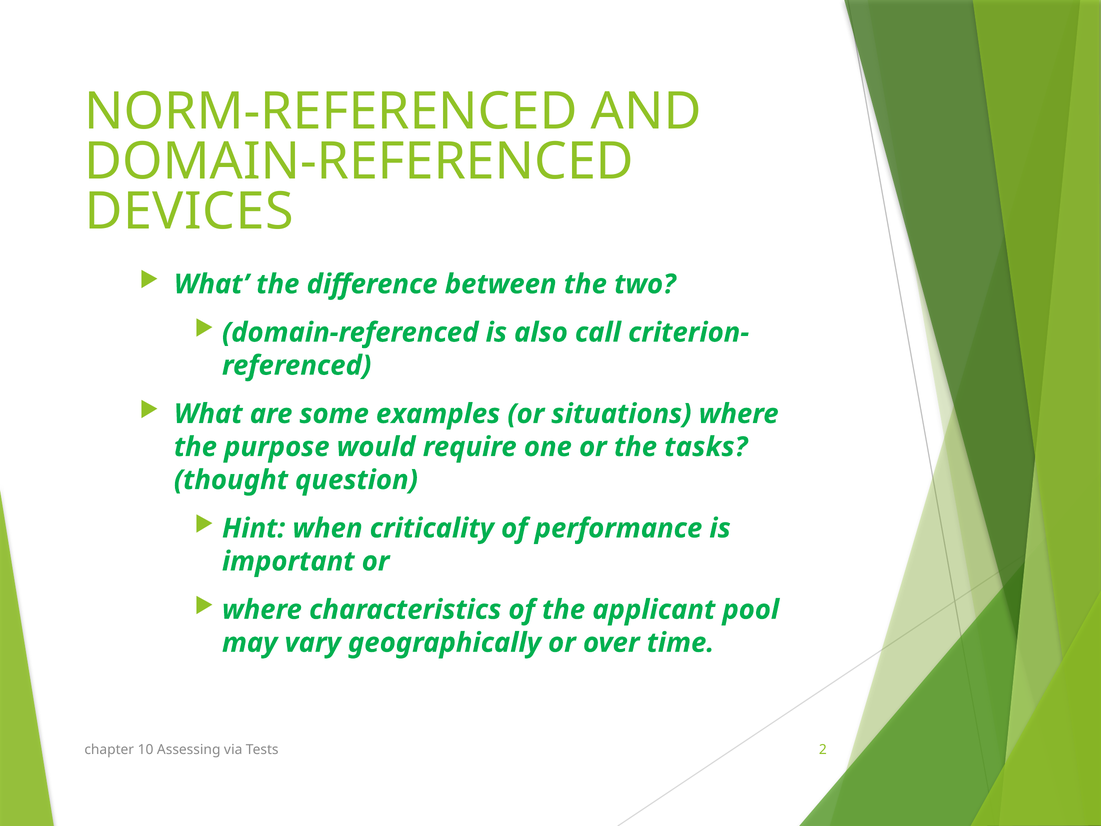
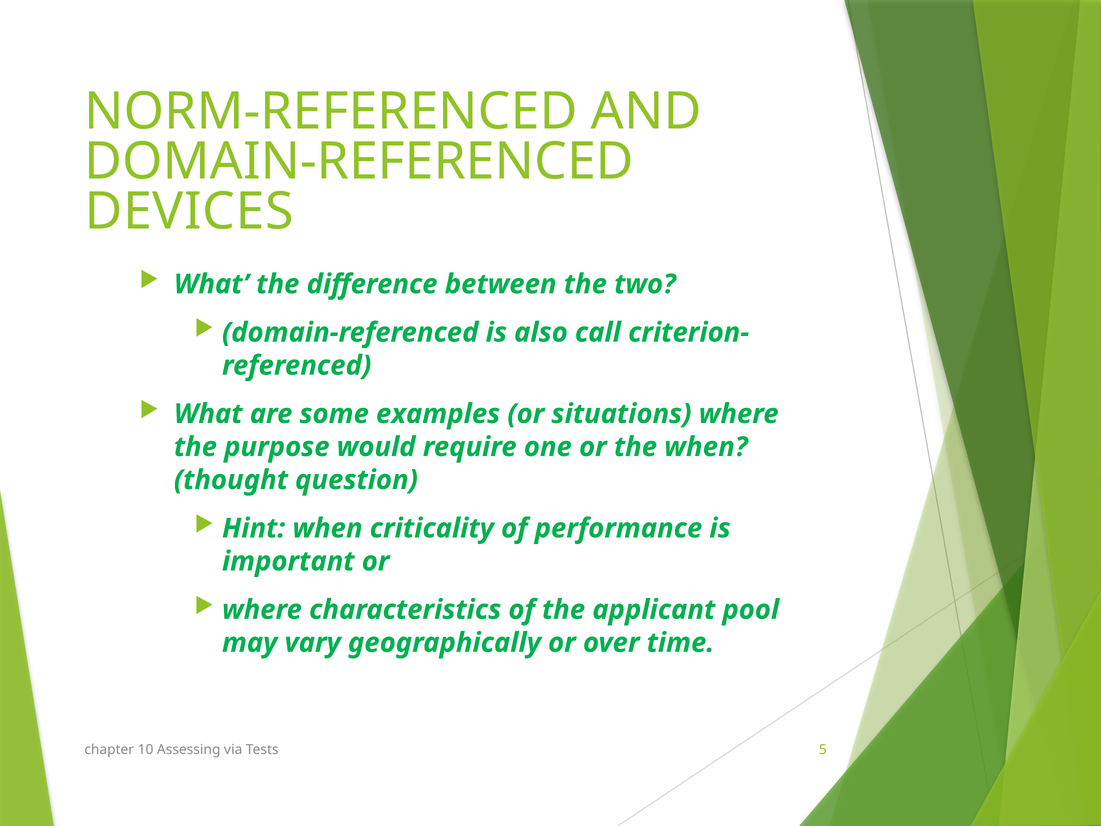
the tasks: tasks -> when (706, 447)
2: 2 -> 5 (823, 749)
